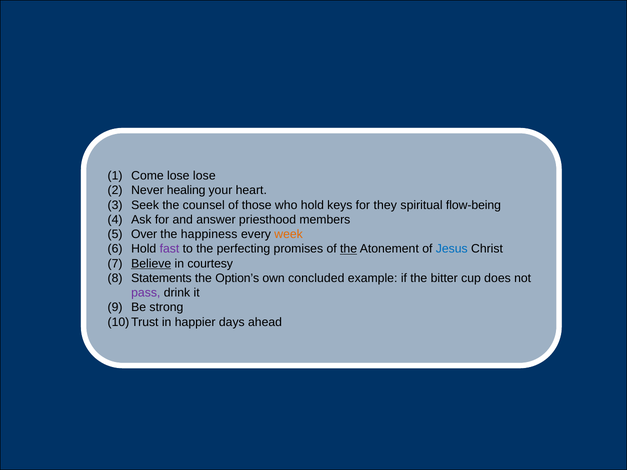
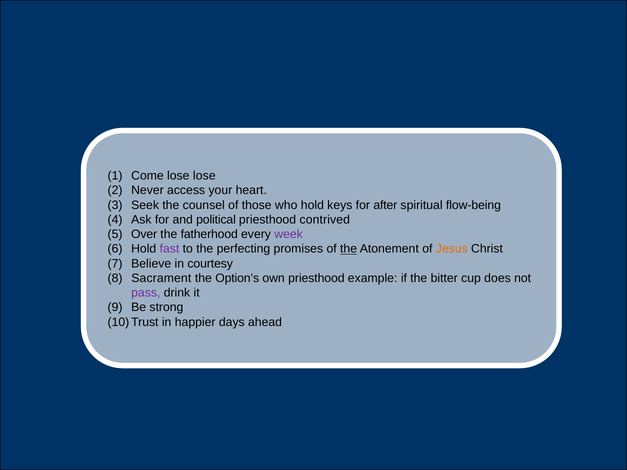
healing: healing -> access (186, 190)
they: they -> after (385, 205)
answer: answer -> political (216, 220)
members: members -> contrived (325, 220)
happiness: happiness -> fatherhood (209, 234)
week colour: orange -> purple (289, 234)
Jesus colour: blue -> orange (452, 249)
Believe underline: present -> none (151, 264)
Statements: Statements -> Sacrament (161, 278)
own concluded: concluded -> priesthood (316, 278)
